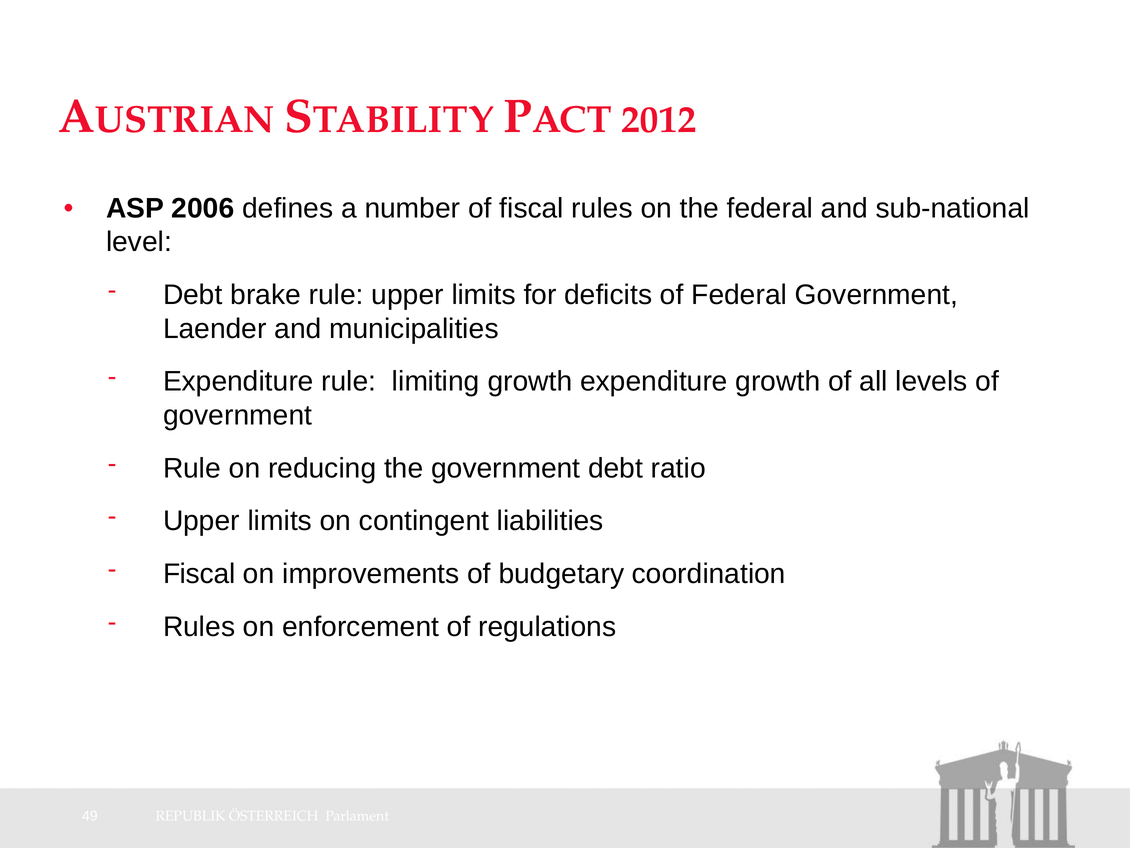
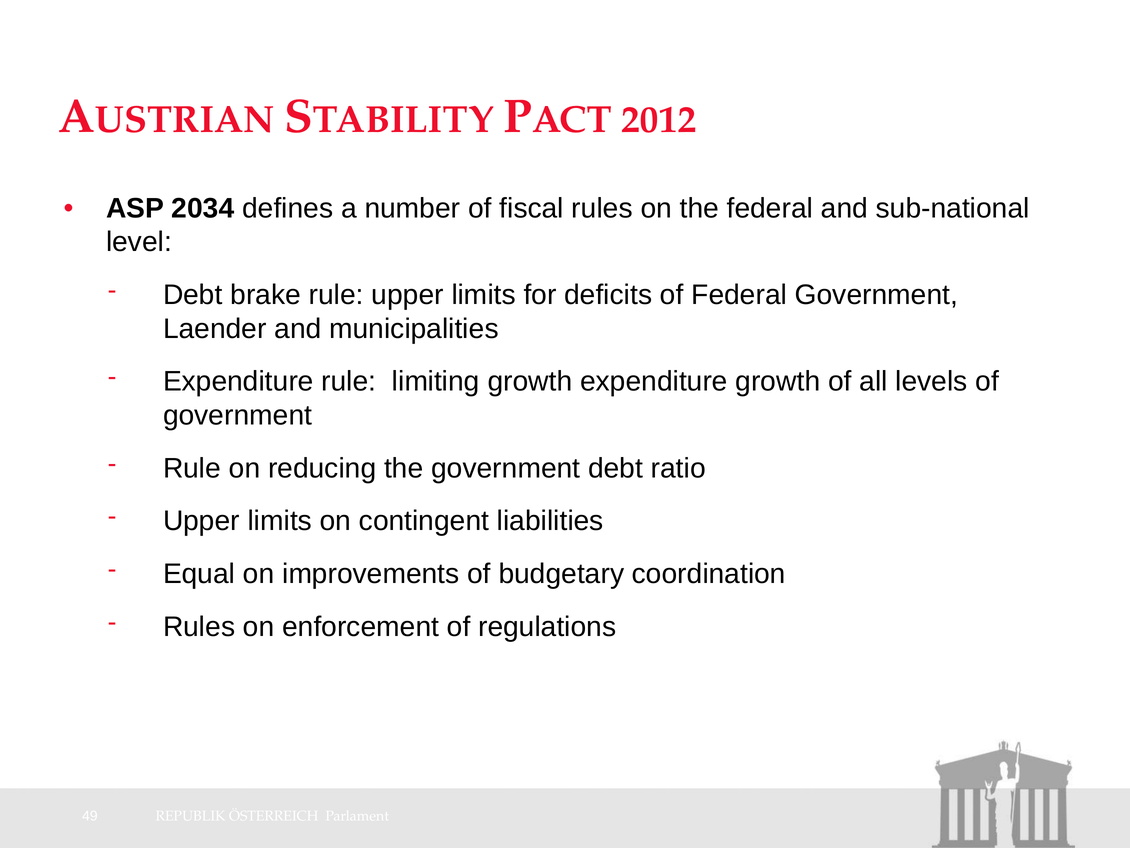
2006: 2006 -> 2034 (203, 208)
Fiscal: Fiscal -> Equal (199, 574)
